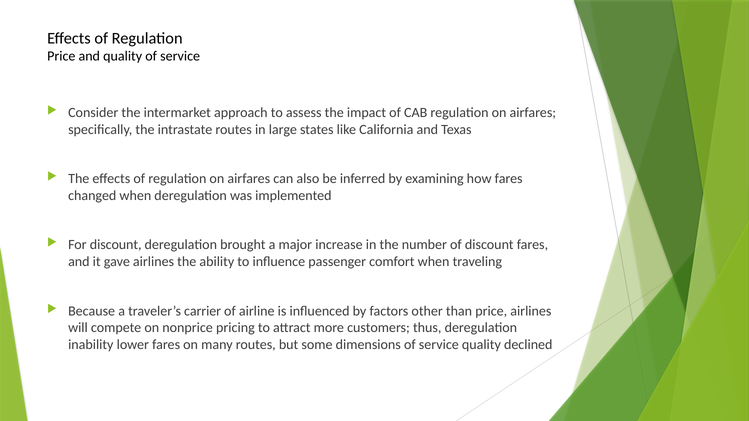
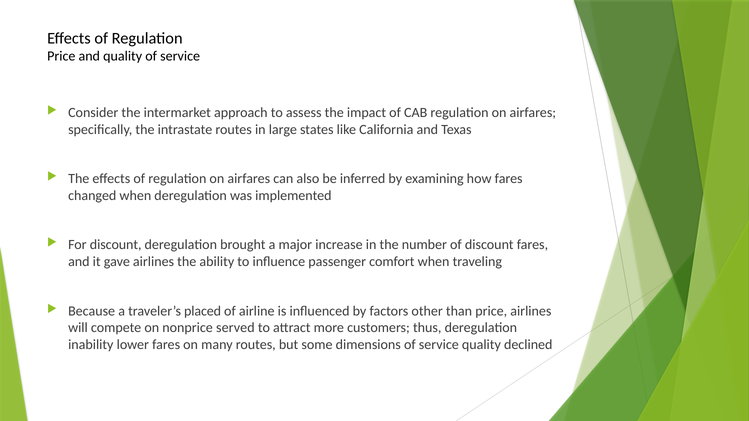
carrier: carrier -> placed (203, 311)
pricing: pricing -> served (235, 328)
